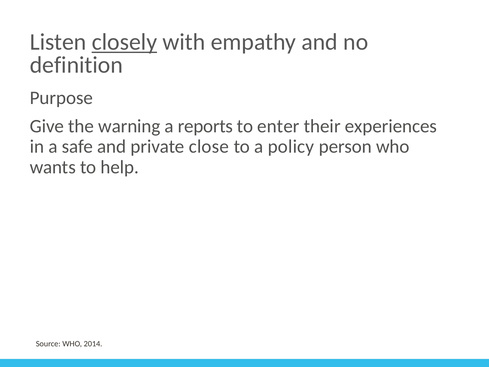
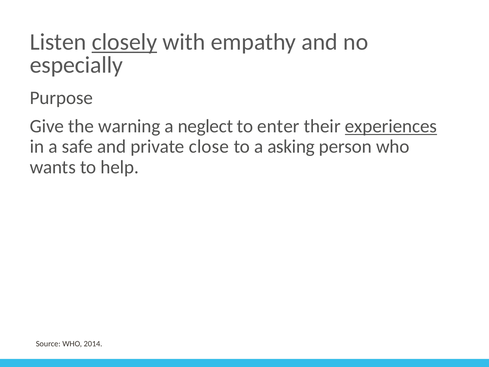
definition: definition -> especially (76, 65)
reports: reports -> neglect (205, 126)
experiences underline: none -> present (391, 126)
policy: policy -> asking (291, 147)
